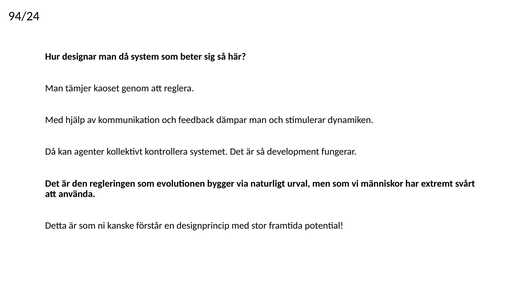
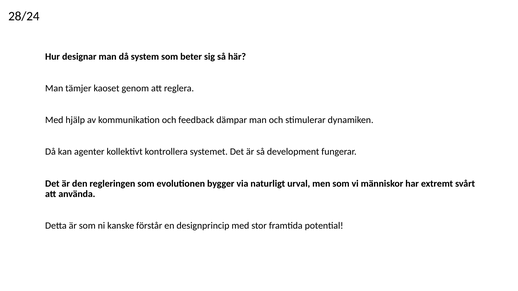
94/24: 94/24 -> 28/24 (24, 16)
